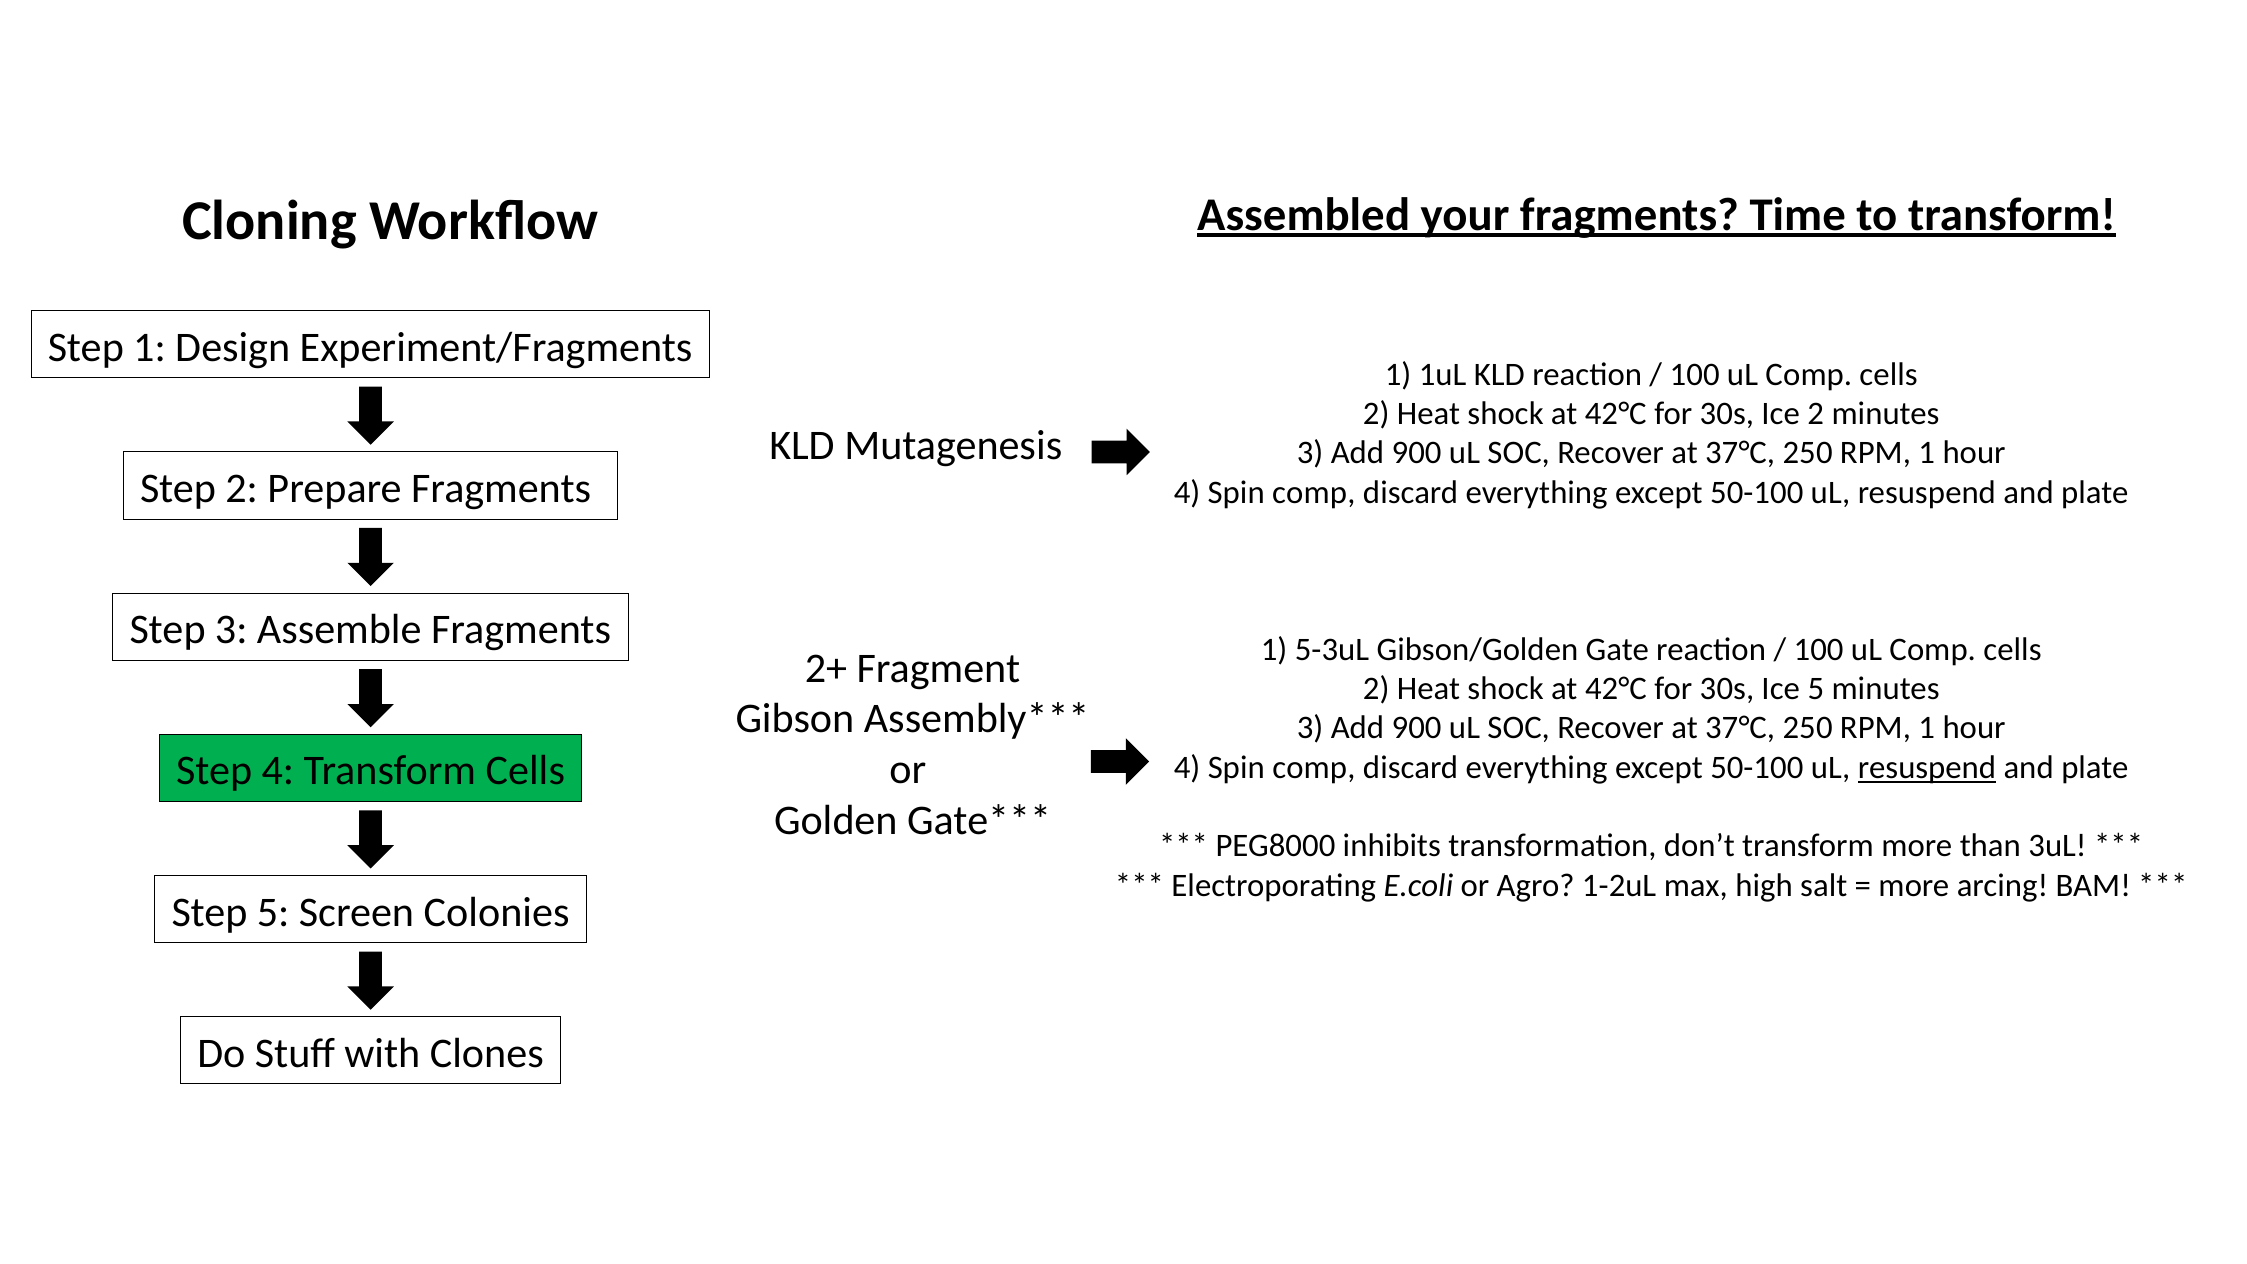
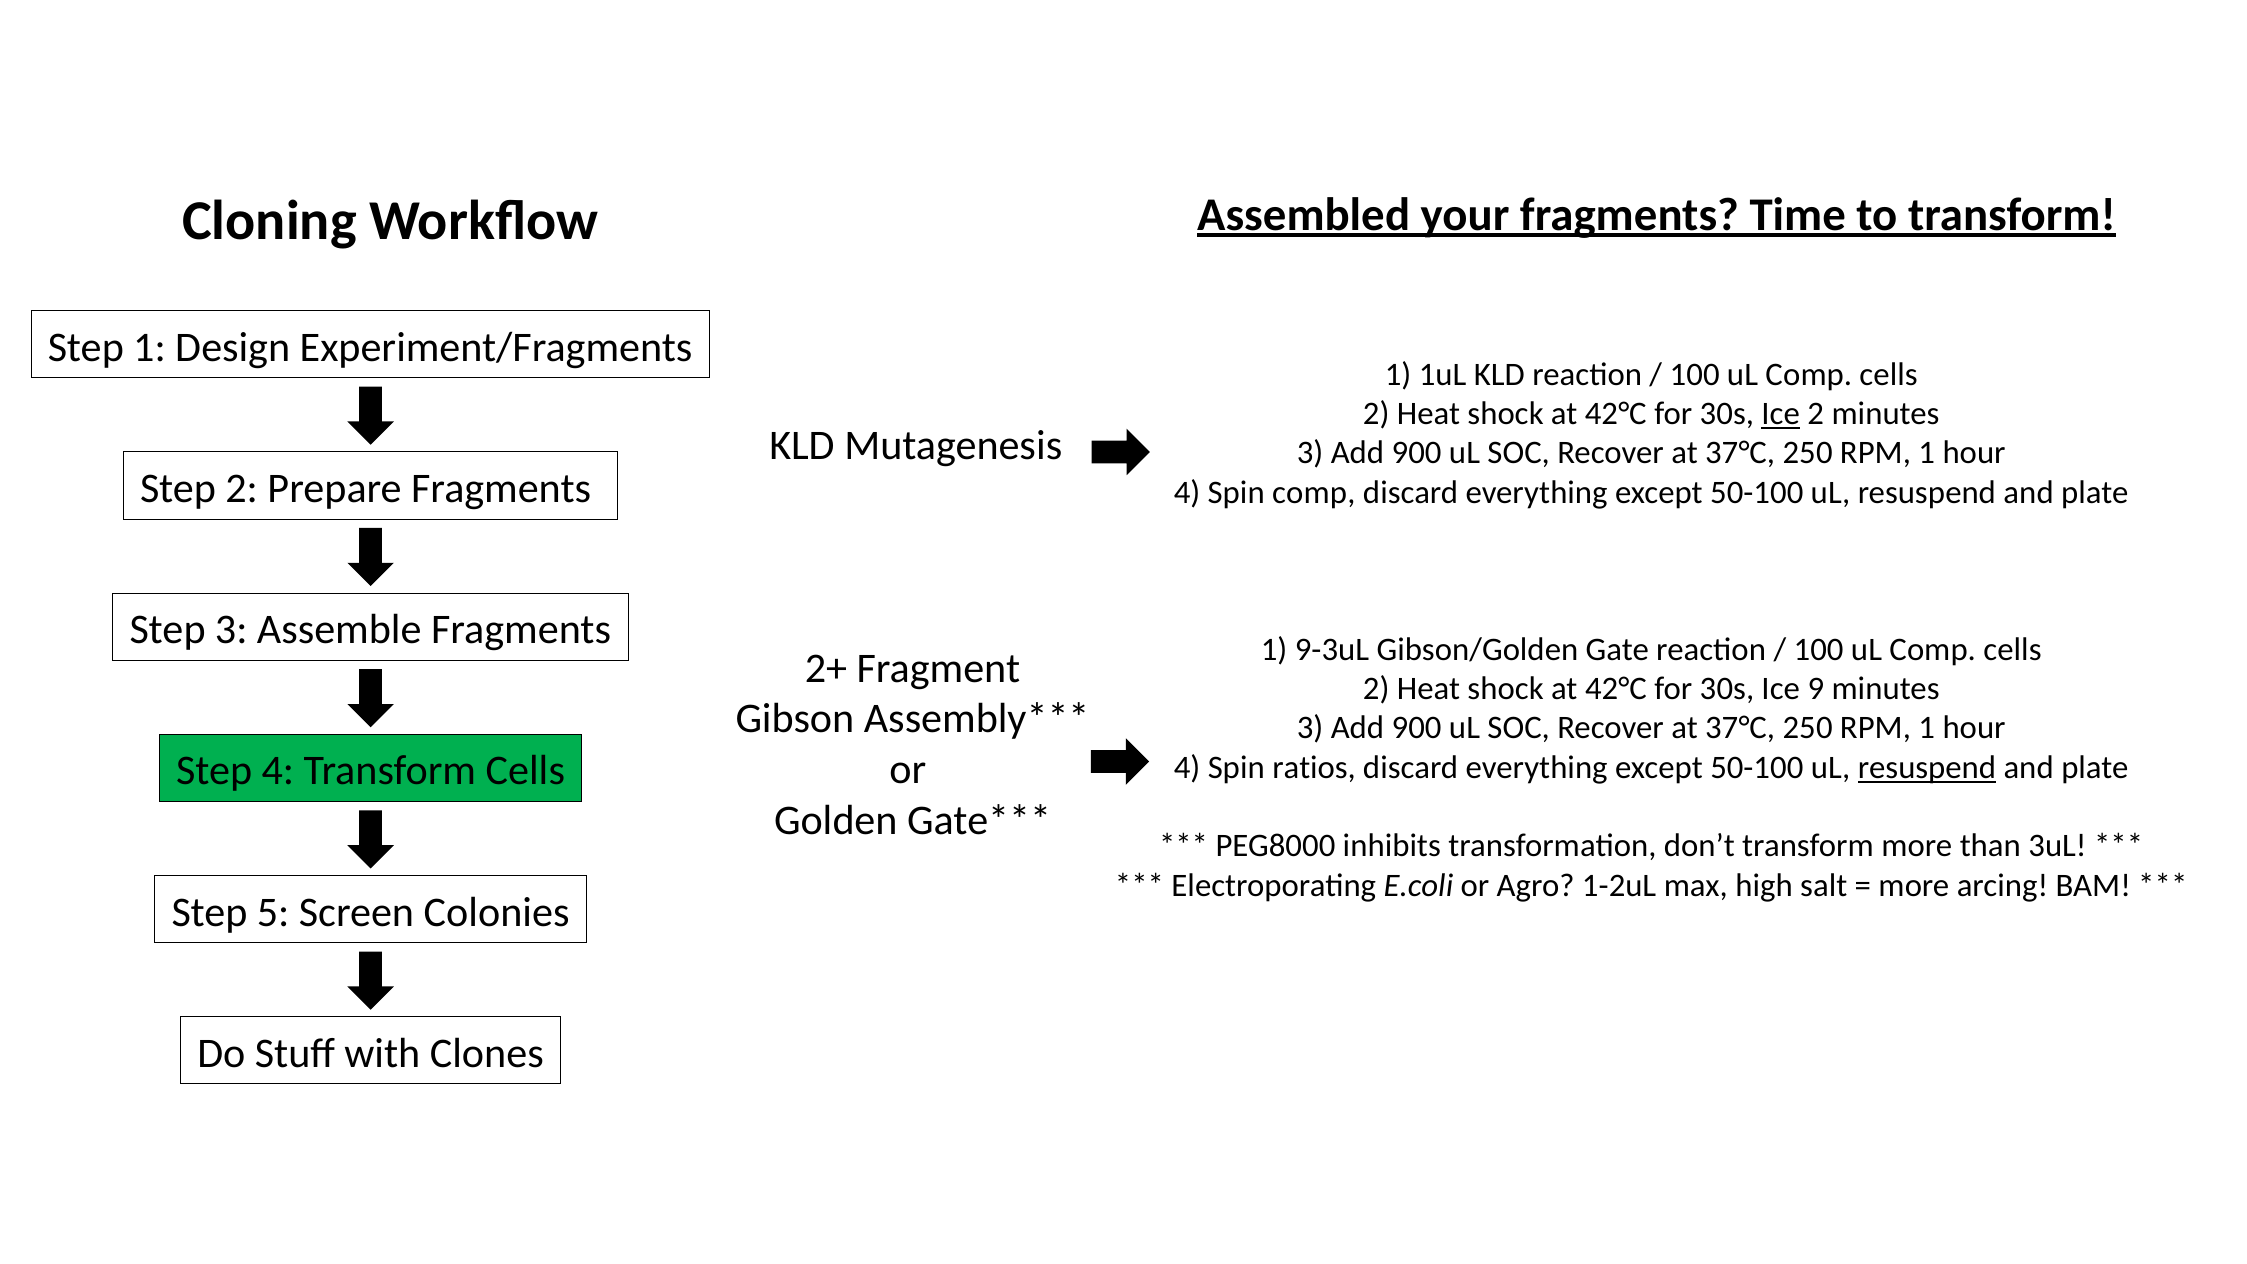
Ice underline: none -> present (1781, 414)
5-3uL: 5-3uL -> 9-3uL (1332, 649)
Ice 5: 5 -> 9 (1816, 689)
comp: comp -> ratios (1314, 767)
